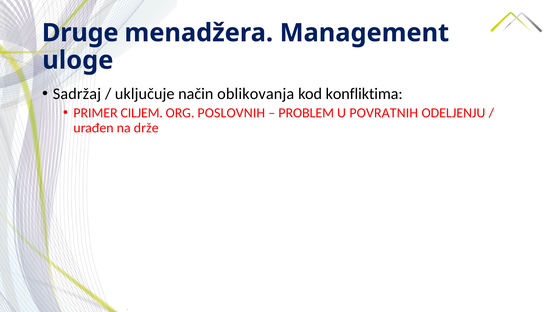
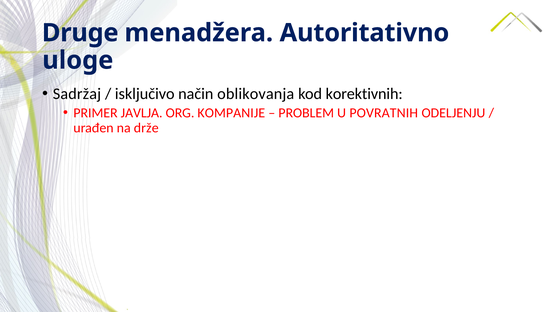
Management: Management -> Autoritativno (364, 33)
uključuje: uključuje -> isključivo (145, 94)
konfliktima: konfliktima -> korektivnih (364, 94)
CILJEM: CILJEM -> JAVLJA (142, 113)
POSLOVNIH: POSLOVNIH -> KOMPANIJE (231, 113)
